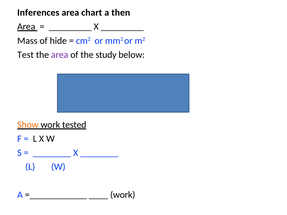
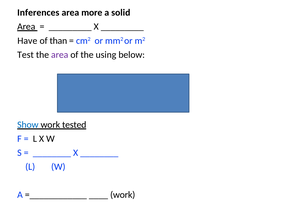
chart: chart -> more (92, 13)
then: then -> solid (121, 13)
Mass: Mass -> Have (27, 41)
hide: hide -> than (58, 41)
study: study -> using (106, 55)
Show colour: orange -> blue (28, 125)
